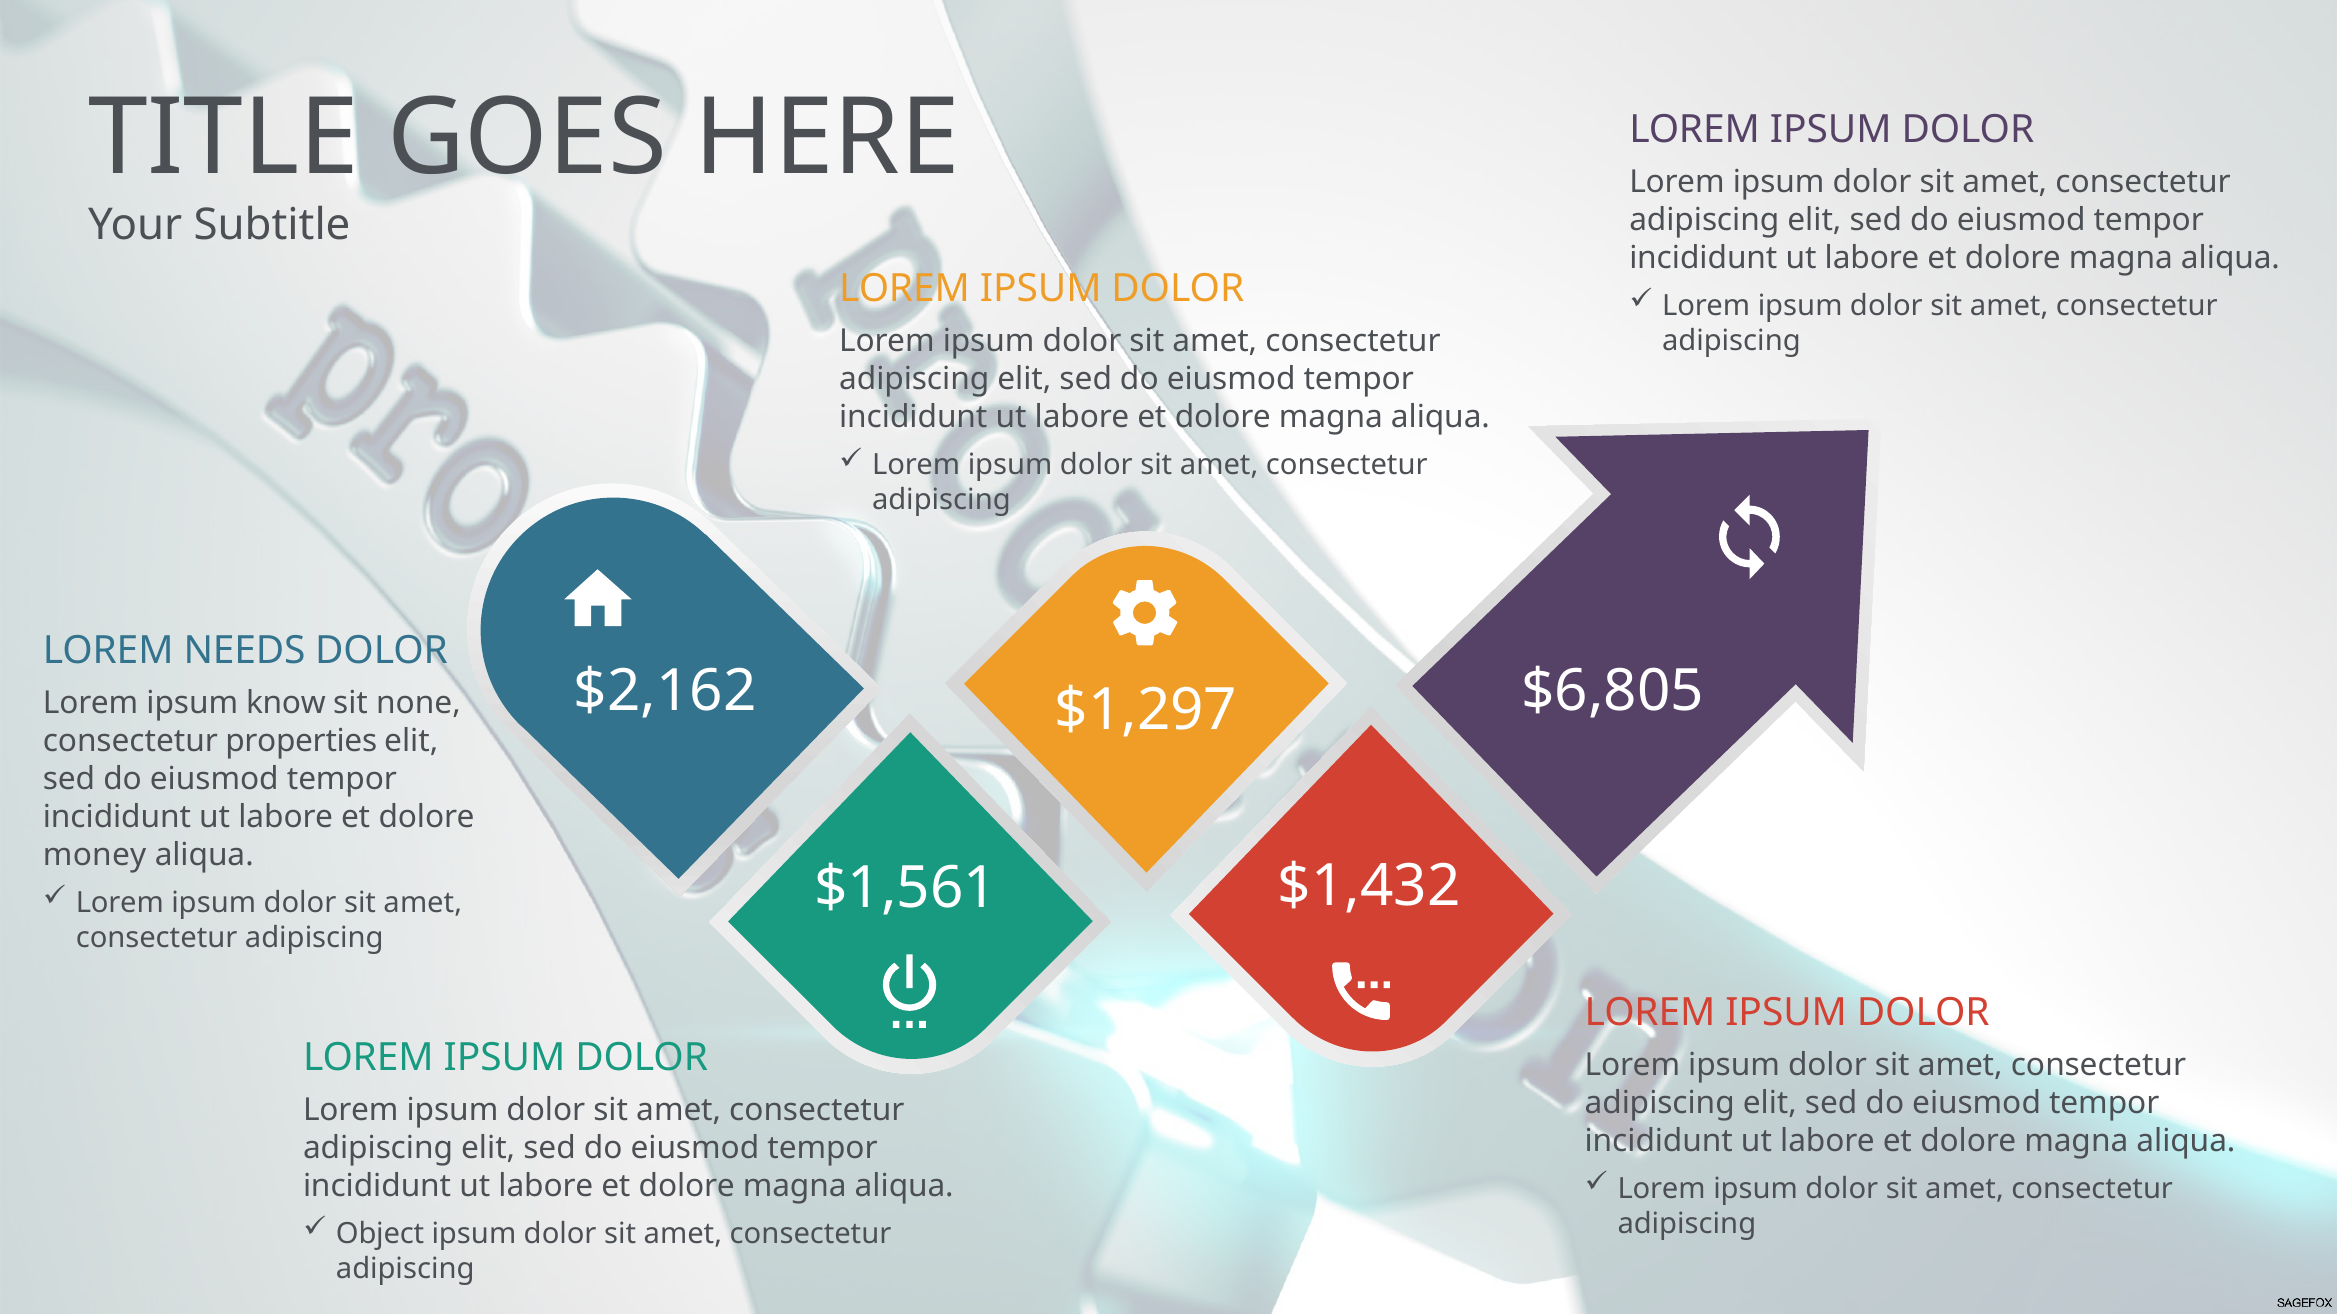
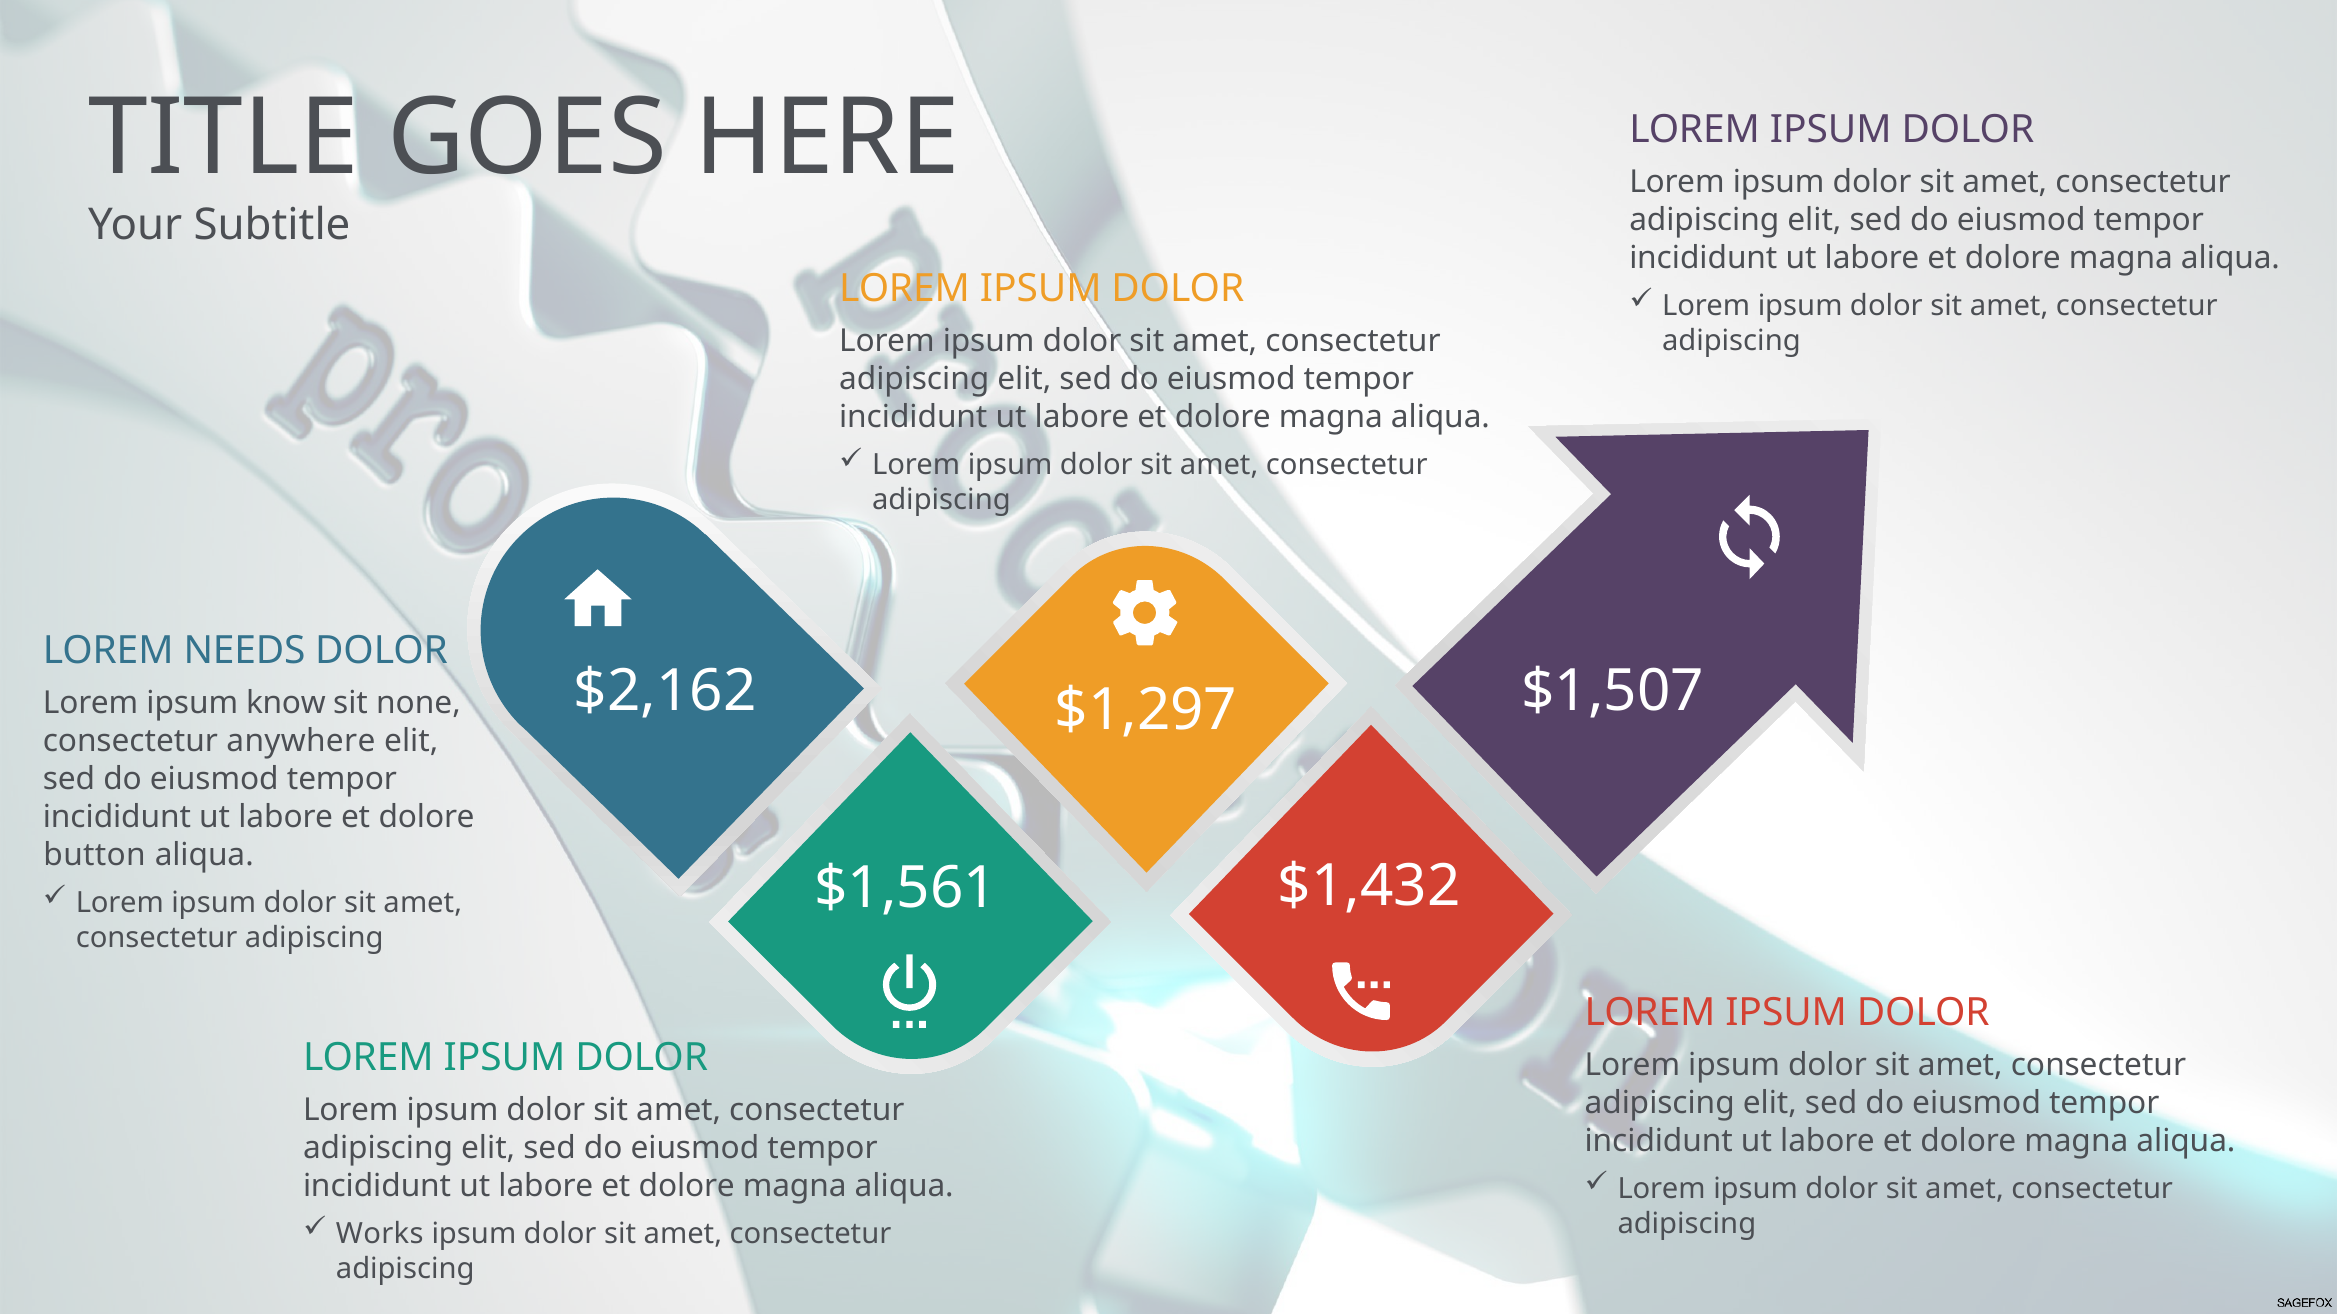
$6,805: $6,805 -> $1,507 (1613, 691)
properties: properties -> anywhere (301, 741)
money: money -> button (95, 855)
Object: Object -> Works (380, 1234)
